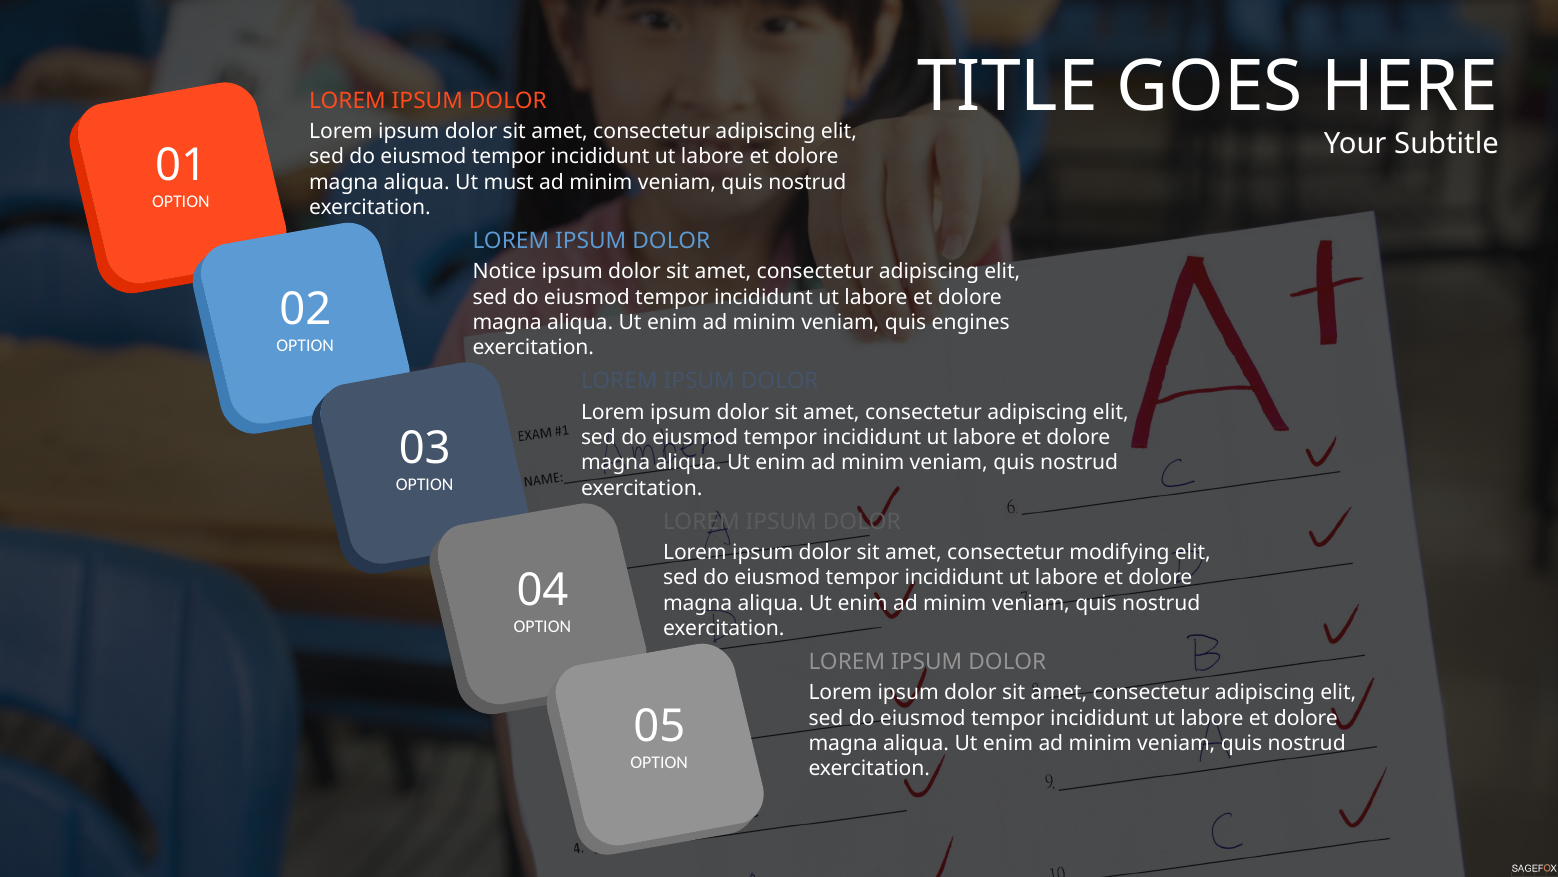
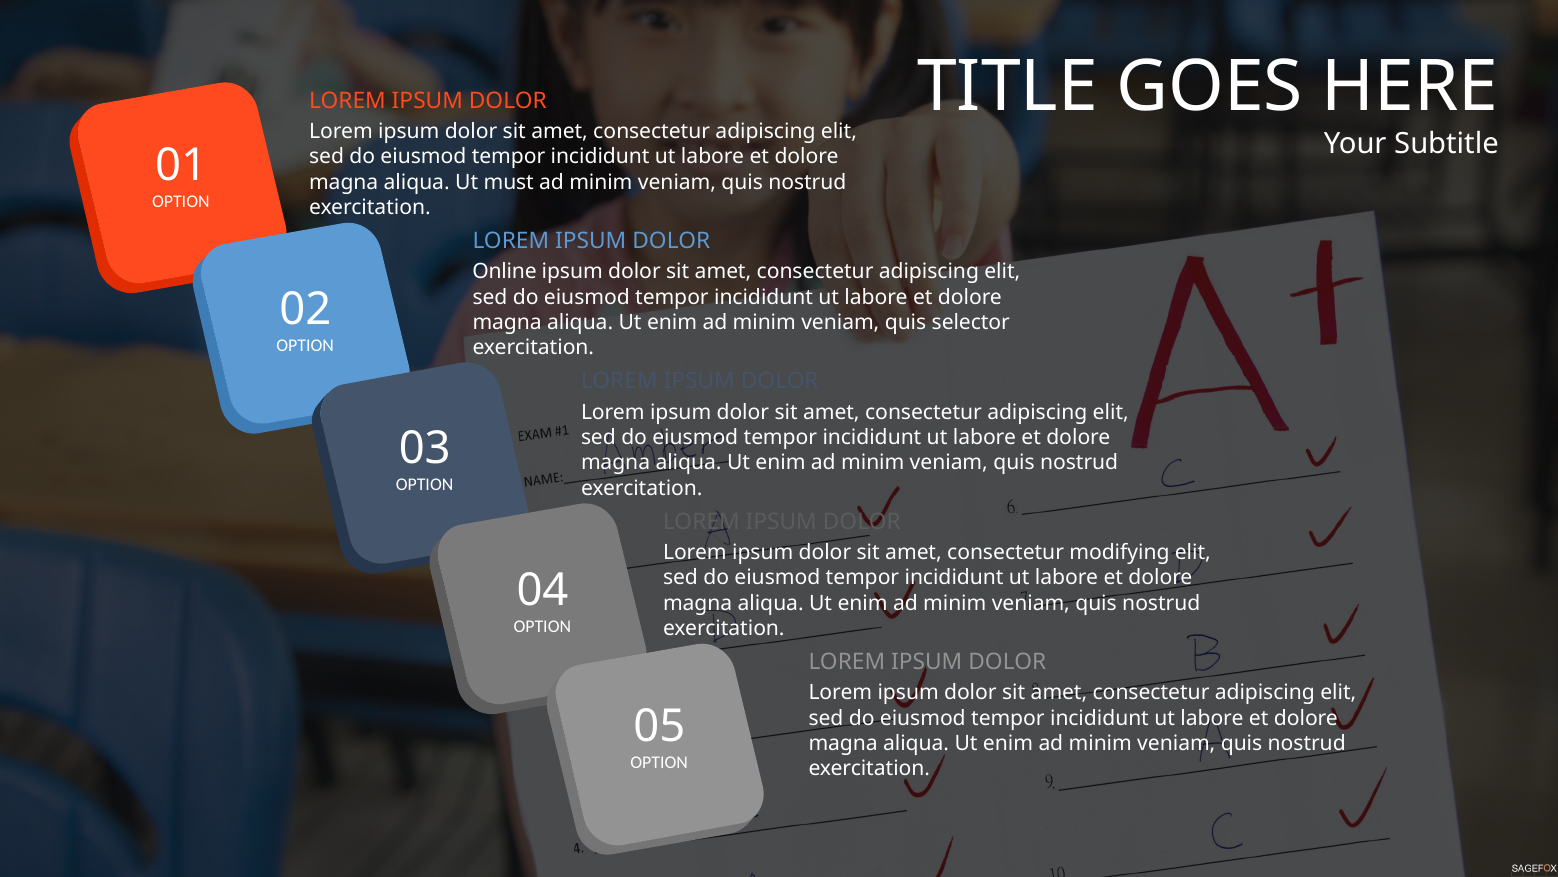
Notice: Notice -> Online (505, 272)
engines: engines -> selector (971, 322)
